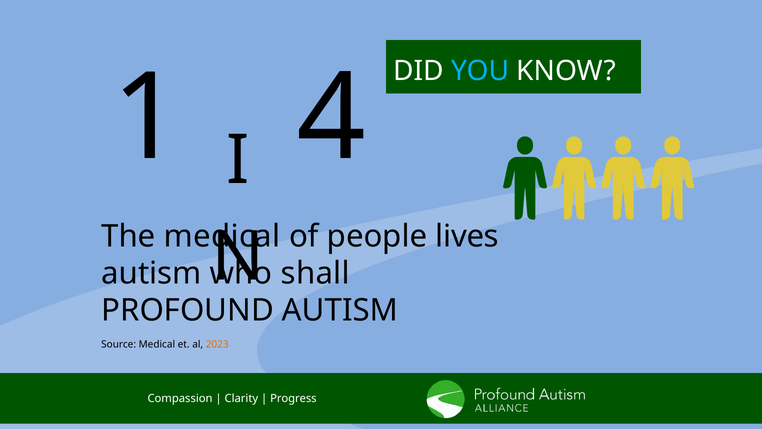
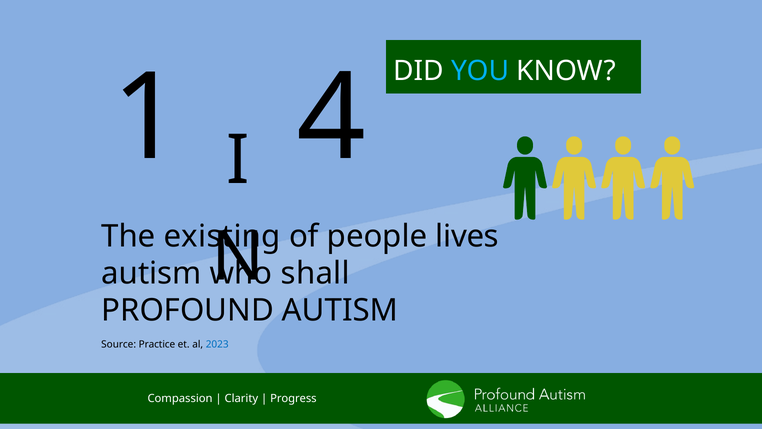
The medical: medical -> existing (222, 236)
Source Medical: Medical -> Practice (157, 344)
2023 colour: orange -> blue (217, 344)
